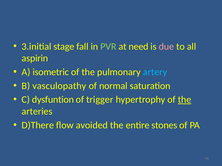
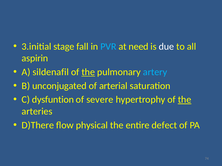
PVR colour: light green -> light blue (108, 47)
due colour: pink -> white (166, 47)
isometric: isometric -> sildenafil (51, 72)
the underline: none -> present (88, 72)
vasculopathy: vasculopathy -> unconjugated (59, 86)
normal: normal -> arterial (113, 86)
trigger: trigger -> severe (100, 100)
avoided: avoided -> physical (92, 126)
stones: stones -> defect (164, 126)
